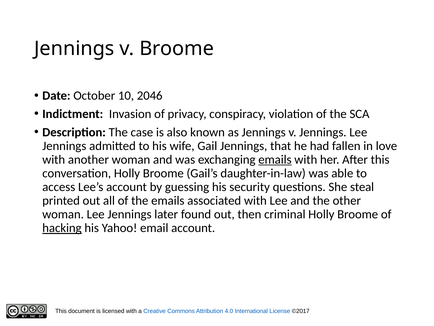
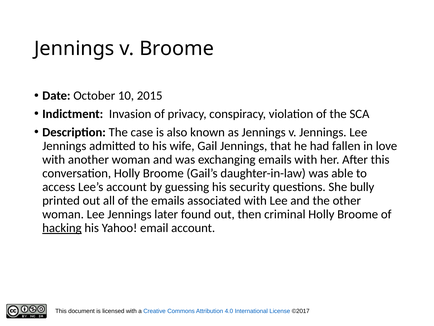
2046: 2046 -> 2015 (150, 96)
emails underline: present -> none (275, 159)
steal: steal -> bully (362, 187)
